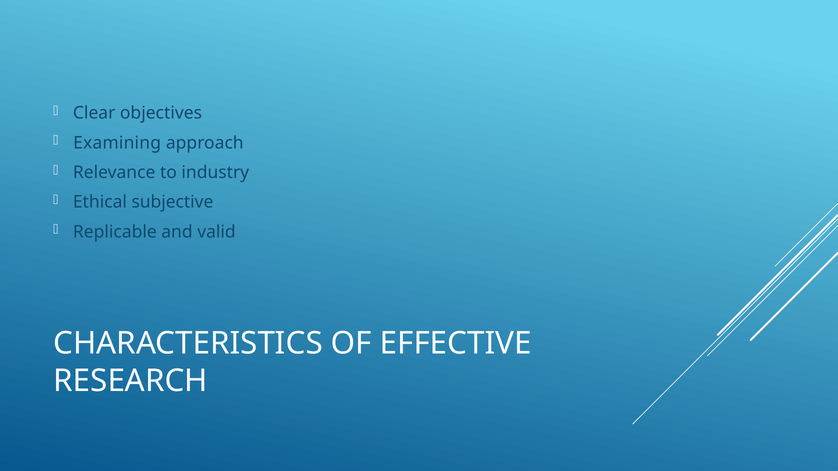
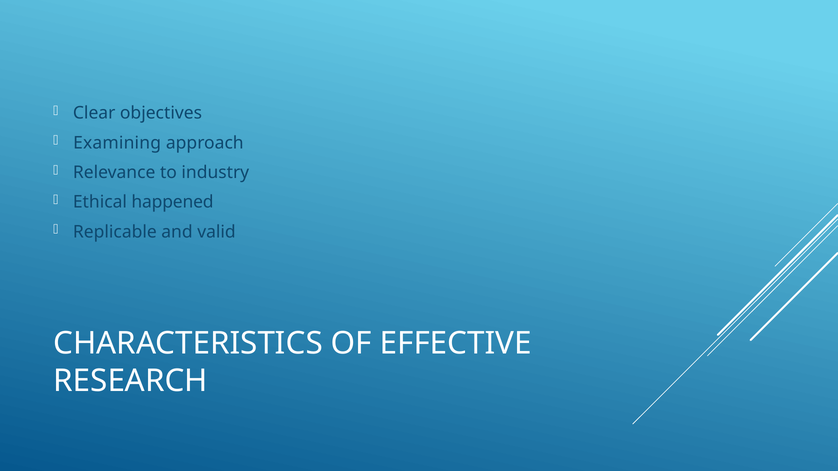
subjective: subjective -> happened (173, 202)
